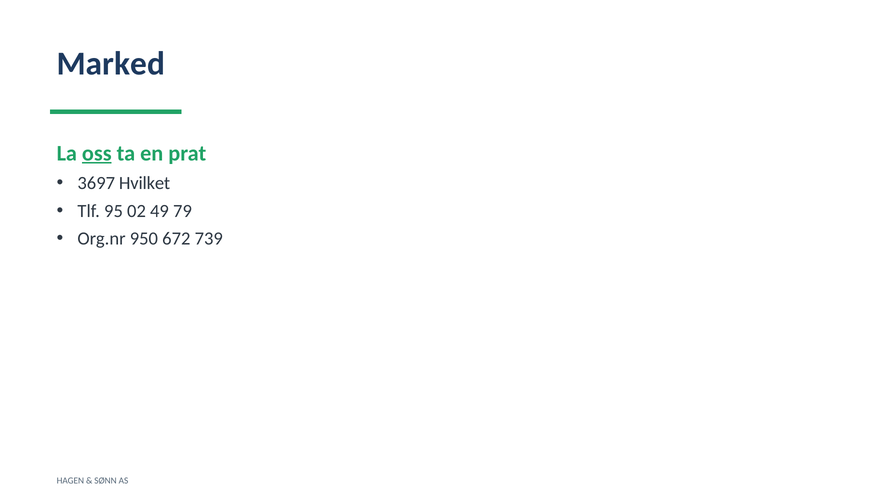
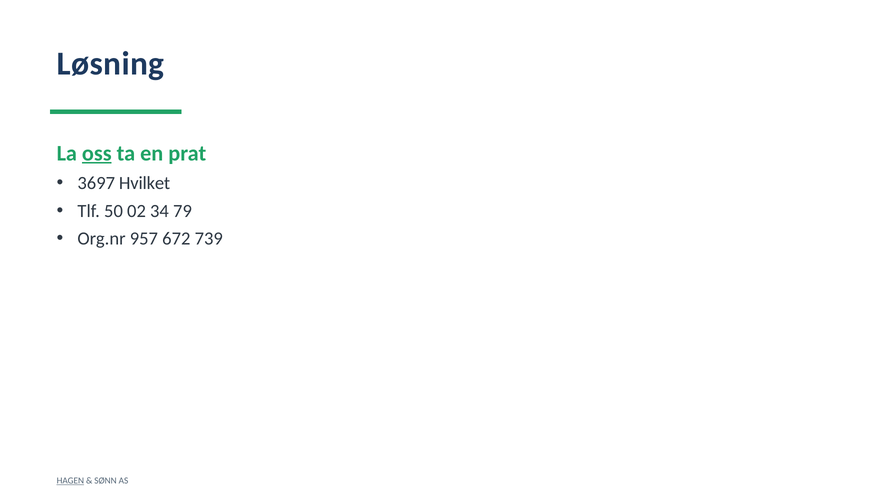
Marked: Marked -> Løsning (111, 64)
95: 95 -> 50 (113, 211)
49: 49 -> 34 (159, 211)
950: 950 -> 957 (144, 239)
HAGEN underline: none -> present (70, 480)
